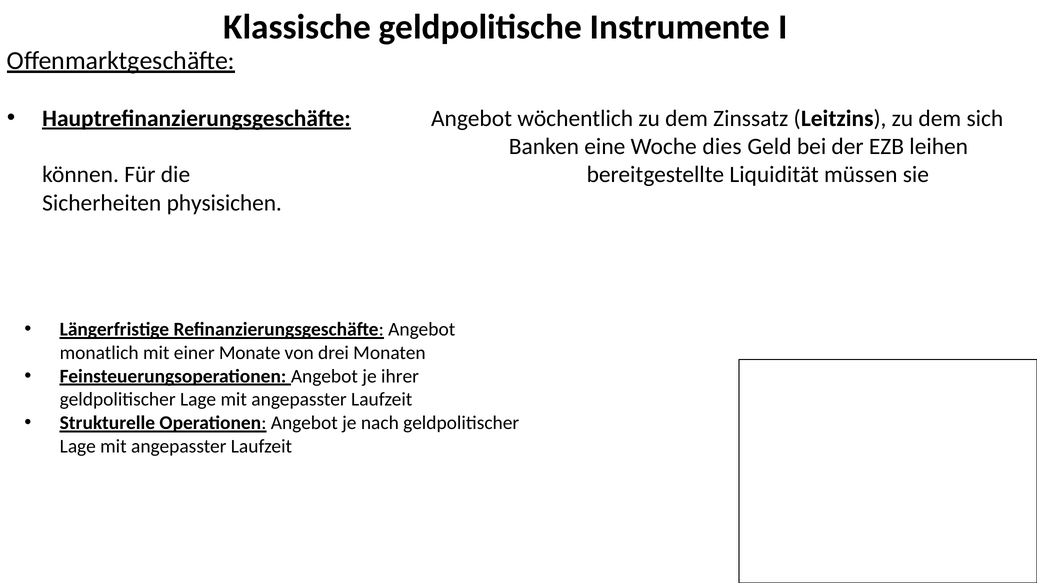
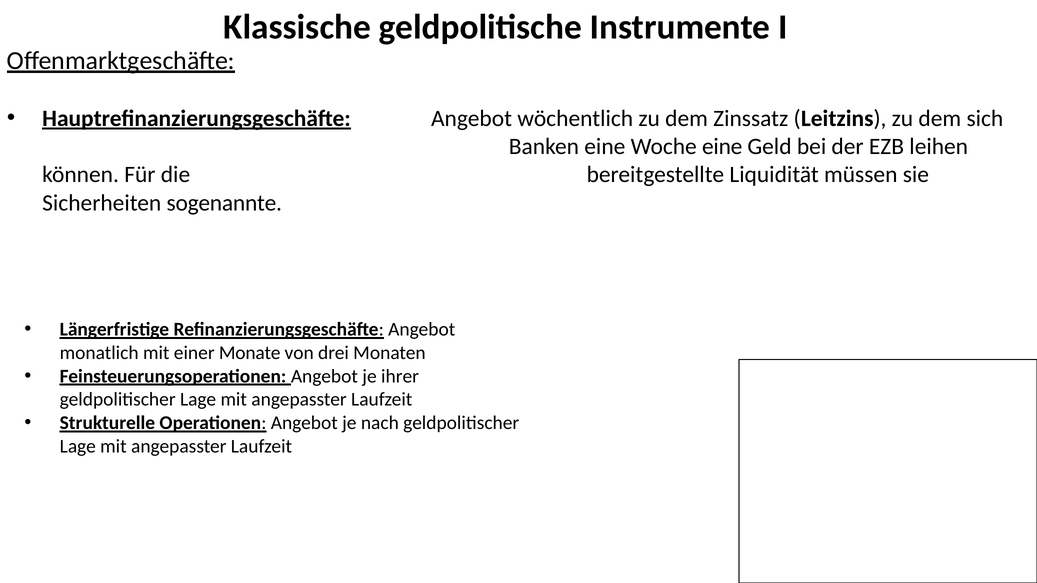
Woche dies: dies -> eine (722, 147)
physisichen: physisichen -> sogenannte (224, 203)
